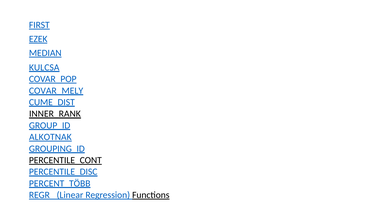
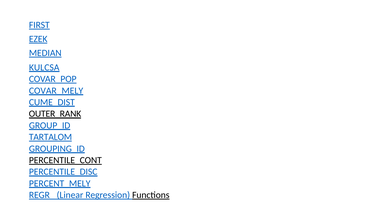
INNER_RANK: INNER_RANK -> OUTER_RANK (55, 114)
ALKOTNAK: ALKOTNAK -> TARTALOM (50, 137)
PERCENT_TÖBB: PERCENT_TÖBB -> PERCENT_MELY (60, 183)
